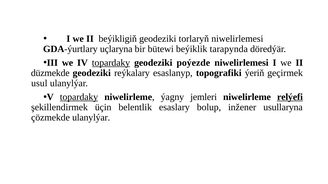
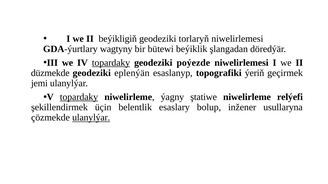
uçlaryna: uçlaryna -> wagtyny (116, 49)
tarapynda: tarapynda -> şlangadan (229, 49)
reýkalary: reýkalary -> eplenýän (132, 73)
usul: usul -> jemi (39, 83)
jemleri: jemleri -> ştatiwe (204, 97)
relýefi underline: present -> none (290, 97)
ulanylýar underline: none -> present (91, 118)
